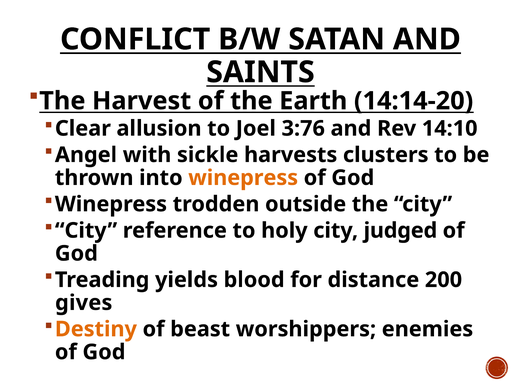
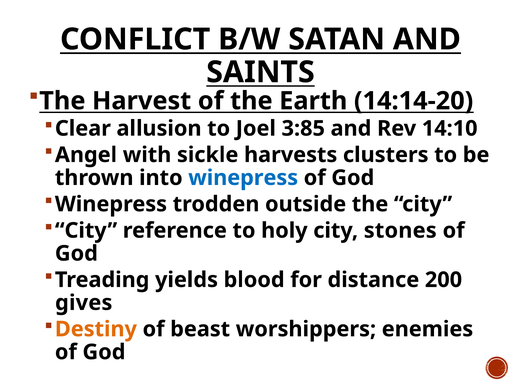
3:76: 3:76 -> 3:85 (303, 128)
winepress colour: orange -> blue (243, 178)
judged: judged -> stones (400, 230)
